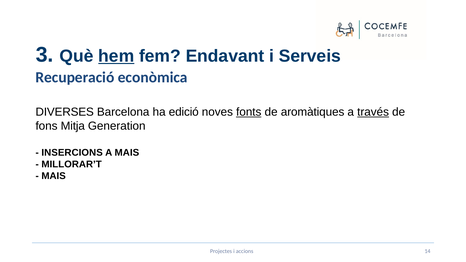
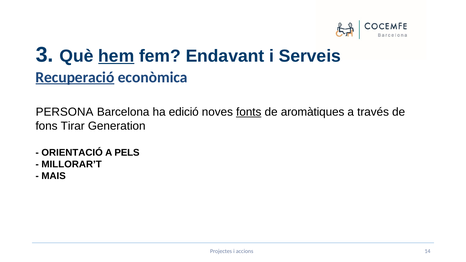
Recuperació underline: none -> present (75, 77)
DIVERSES: DIVERSES -> PERSONA (65, 112)
través underline: present -> none (373, 112)
Mitja: Mitja -> Tirar (73, 126)
INSERCIONS: INSERCIONS -> ORIENTACIÓ (72, 153)
A MAIS: MAIS -> PELS (127, 153)
